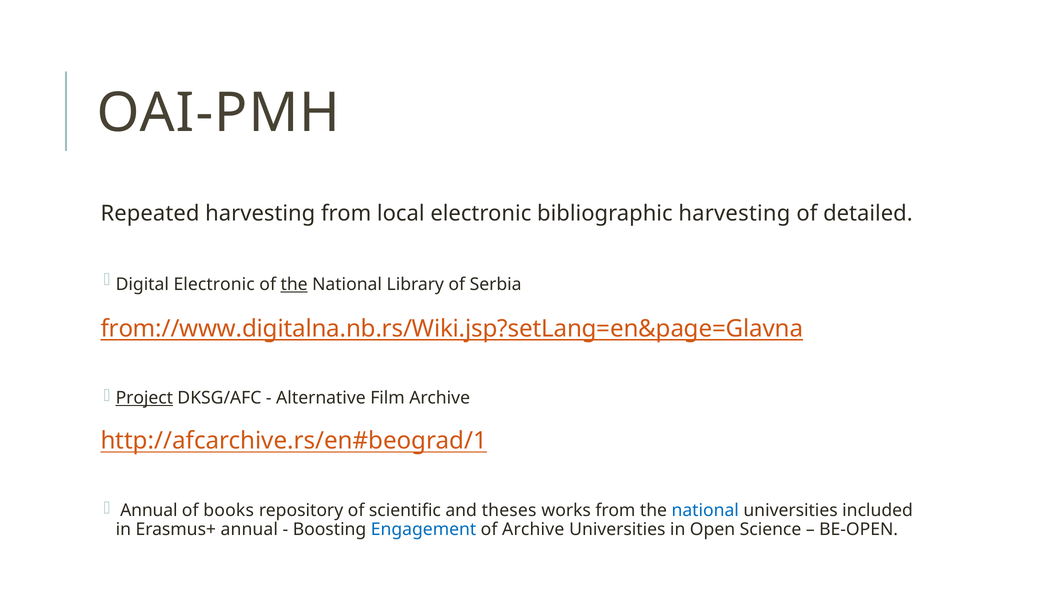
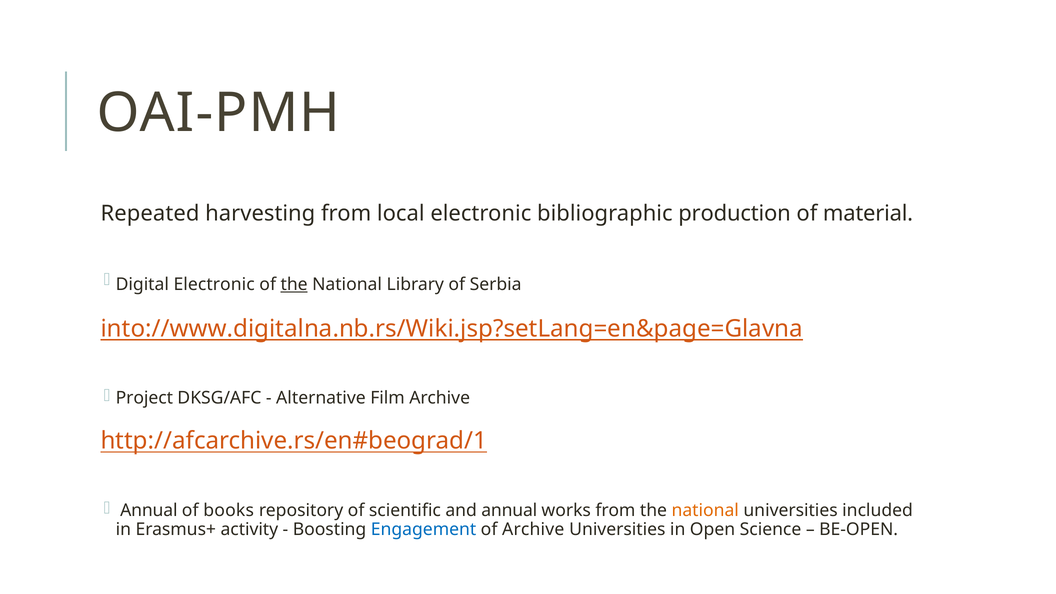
bibliographic harvesting: harvesting -> production (735, 214)
detailed: detailed -> material (868, 214)
from://www.digitalna.nb.rs/Wiki.jsp?setLang=en&page=Glavna: from://www.digitalna.nb.rs/Wiki.jsp?setLang=en&page=Glavna -> into://www.digitalna.nb.rs/Wiki.jsp?setLang=en&page=Glavna (452, 329)
Project underline: present -> none (144, 398)
and theses: theses -> annual (509, 510)
national colour: blue -> orange (705, 510)
Erasmus+ annual: annual -> activity (249, 529)
